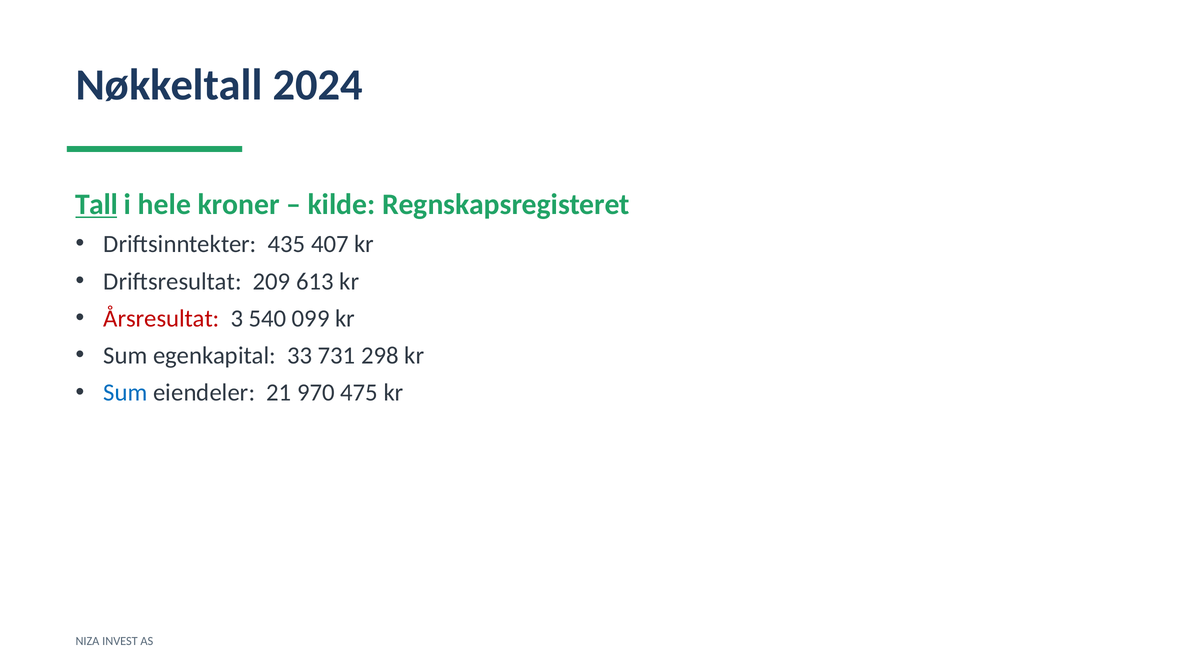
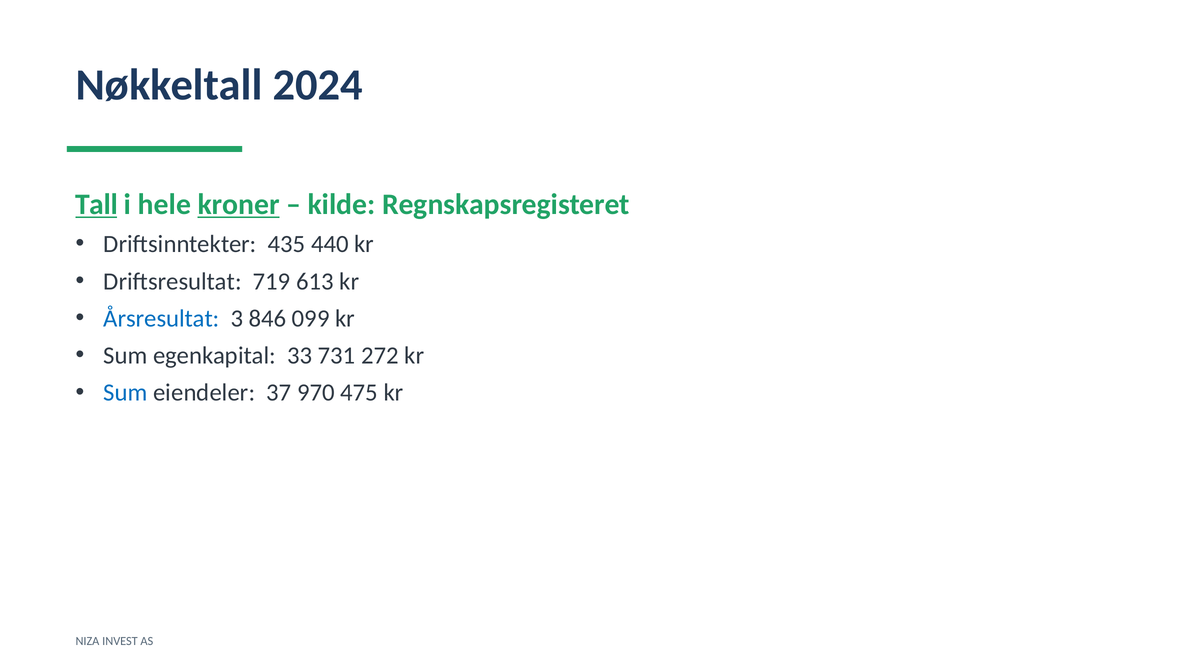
kroner underline: none -> present (239, 205)
407: 407 -> 440 (330, 244)
209: 209 -> 719 (272, 281)
Årsresultat colour: red -> blue (161, 319)
540: 540 -> 846 (267, 319)
298: 298 -> 272 (380, 356)
21: 21 -> 37 (279, 393)
